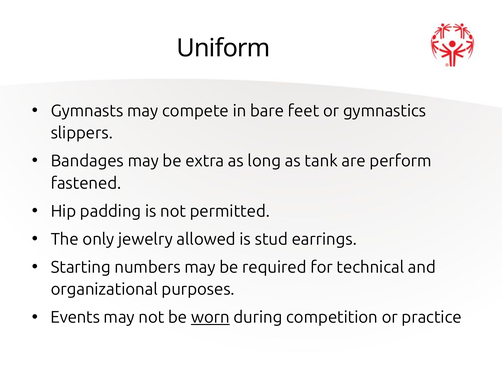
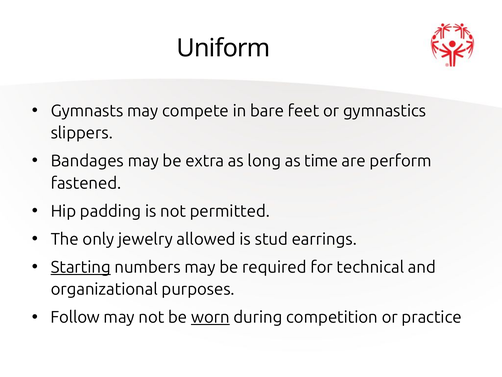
tank: tank -> time (321, 161)
Starting underline: none -> present (81, 267)
Events: Events -> Follow (75, 317)
